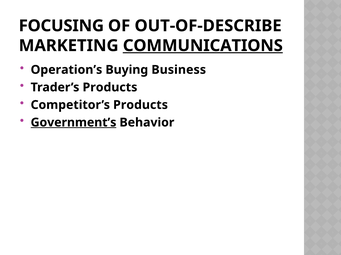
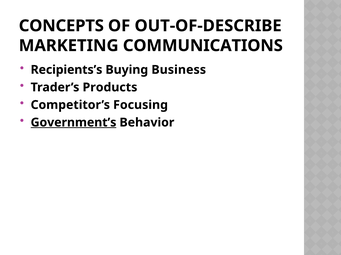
FOCUSING: FOCUSING -> CONCEPTS (61, 26)
COMMUNICATIONS underline: present -> none (203, 46)
Operation’s: Operation’s -> Recipients’s (66, 70)
Competitor’s Products: Products -> Focusing (141, 105)
